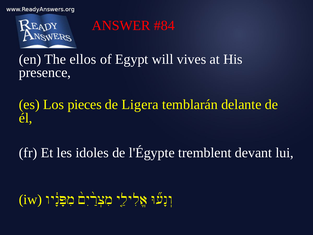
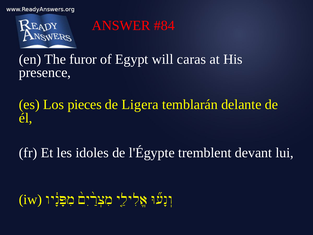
ellos: ellos -> furor (83, 59)
vives: vives -> caras (192, 59)
